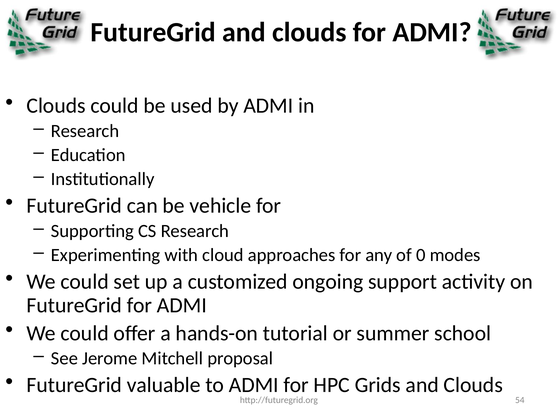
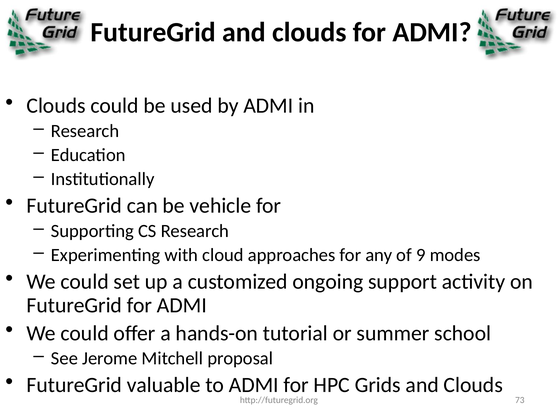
0: 0 -> 9 (421, 255)
54: 54 -> 73 (520, 400)
